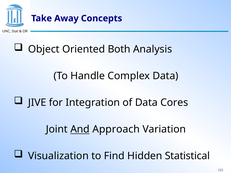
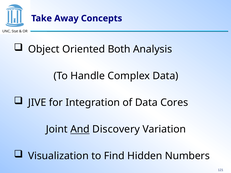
Approach: Approach -> Discovery (116, 129)
Statistical: Statistical -> Numbers (187, 156)
